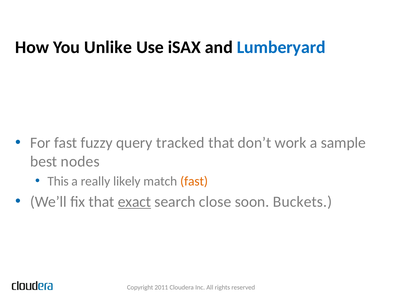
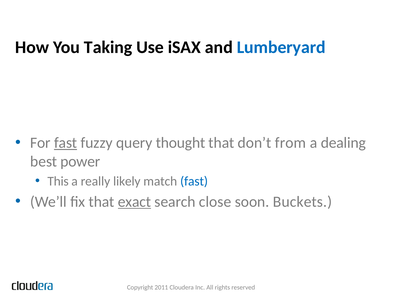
Unlike: Unlike -> Taking (108, 47)
fast underline: none -> present (66, 143)
tracked: tracked -> thought (181, 143)
work: work -> from (290, 143)
sample: sample -> dealing (343, 143)
nodes: nodes -> power (80, 162)
fast colour: orange -> blue (194, 181)
